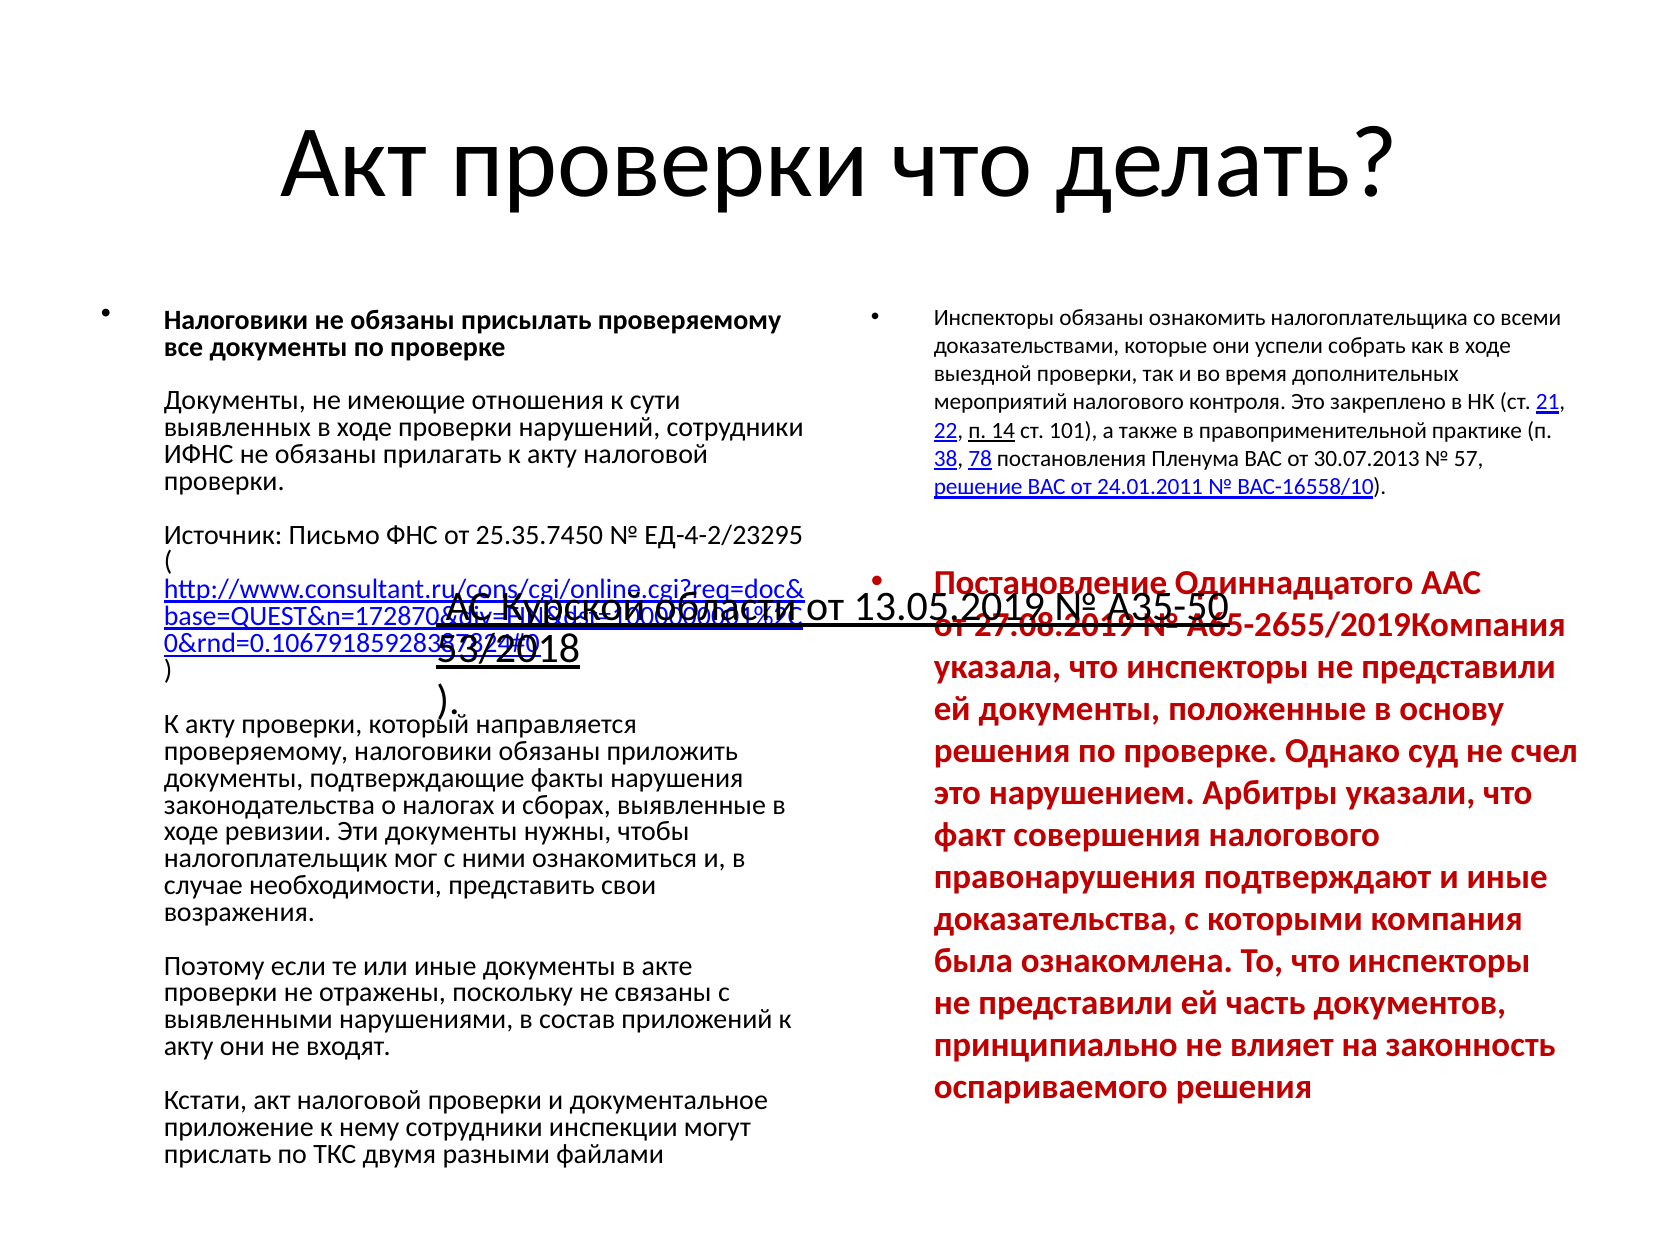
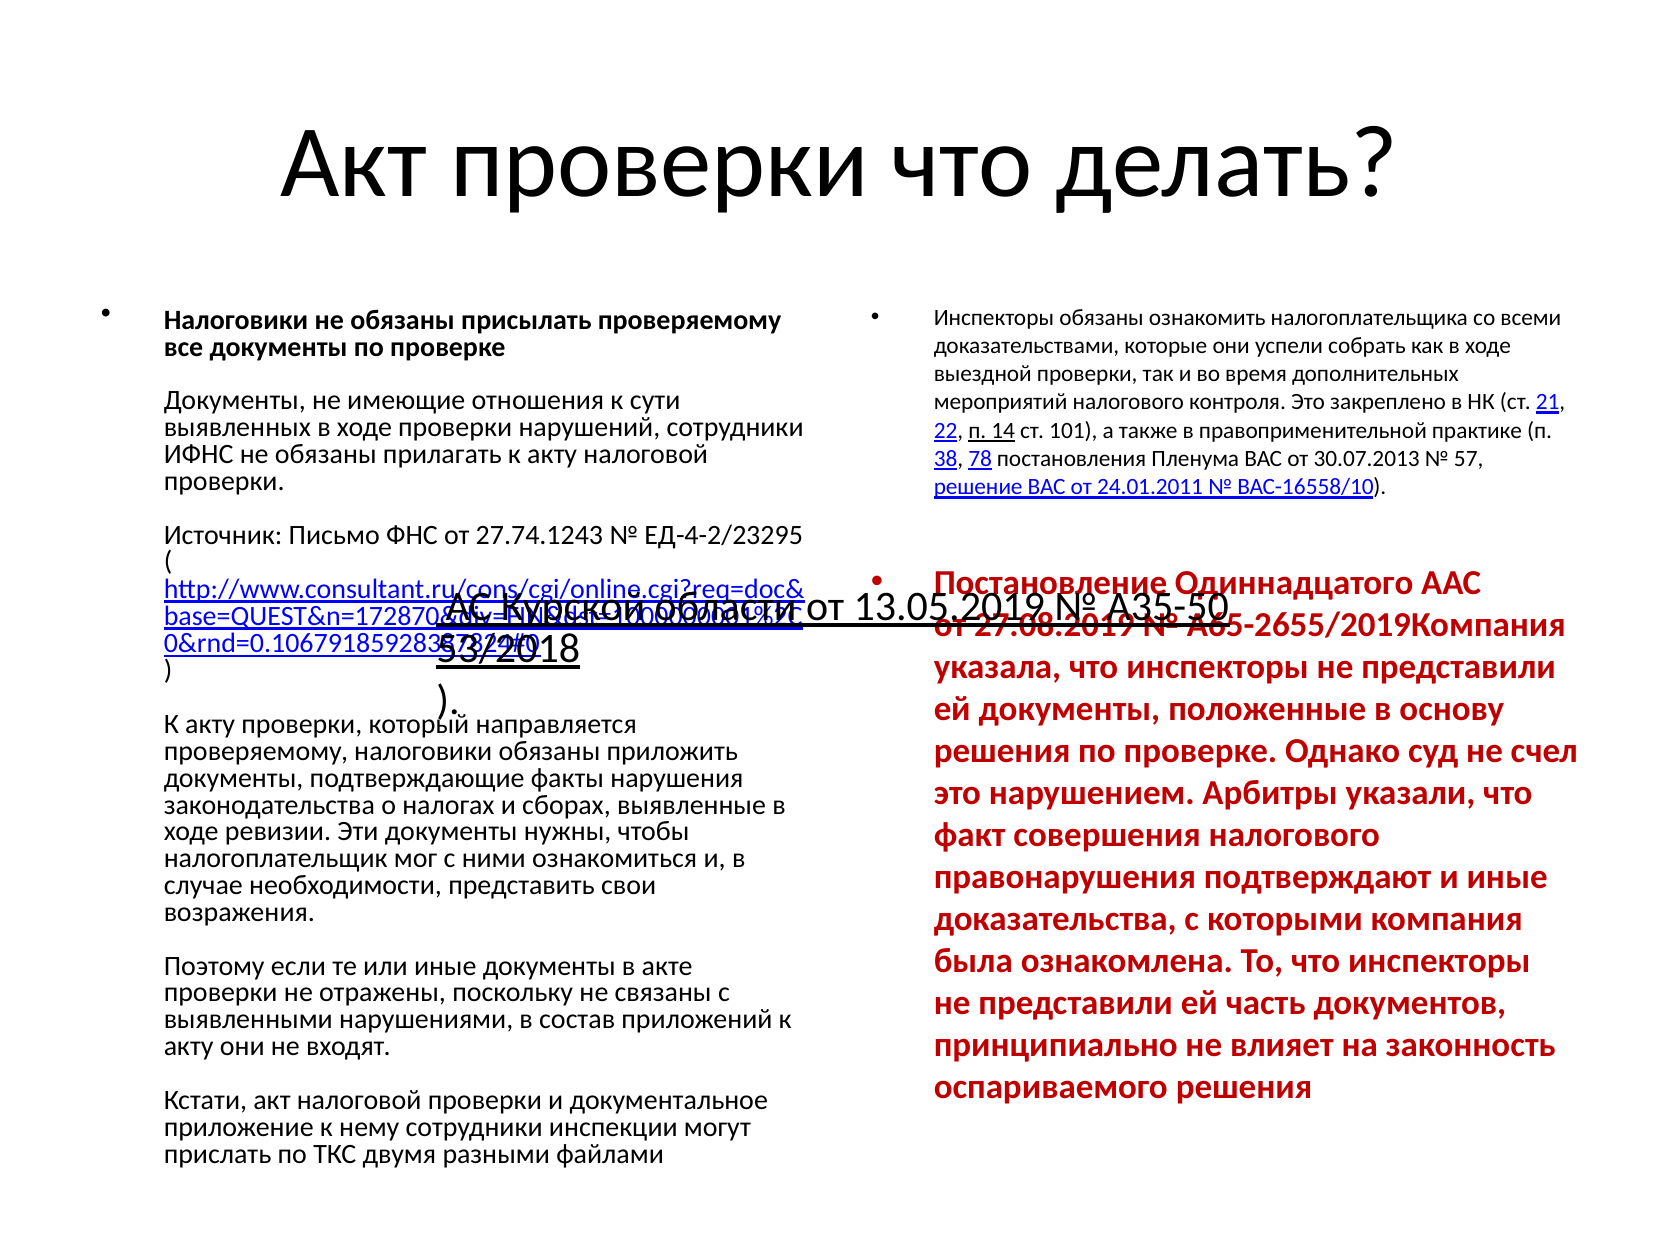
25.35.7450: 25.35.7450 -> 27.74.1243 (539, 535)
